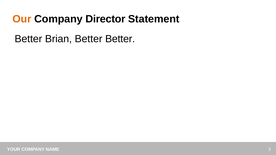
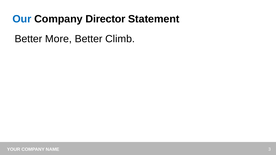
Our colour: orange -> blue (22, 19)
Brian: Brian -> More (58, 39)
Better Better: Better -> Climb (120, 39)
